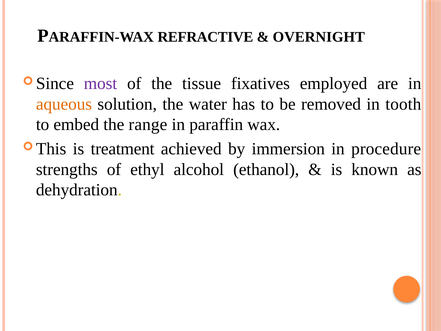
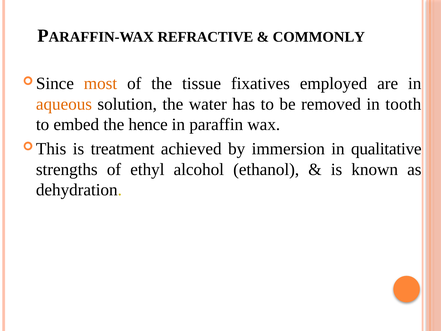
OVERNIGHT: OVERNIGHT -> COMMONLY (319, 37)
most colour: purple -> orange (100, 83)
range: range -> hence (148, 125)
procedure: procedure -> qualitative (386, 149)
